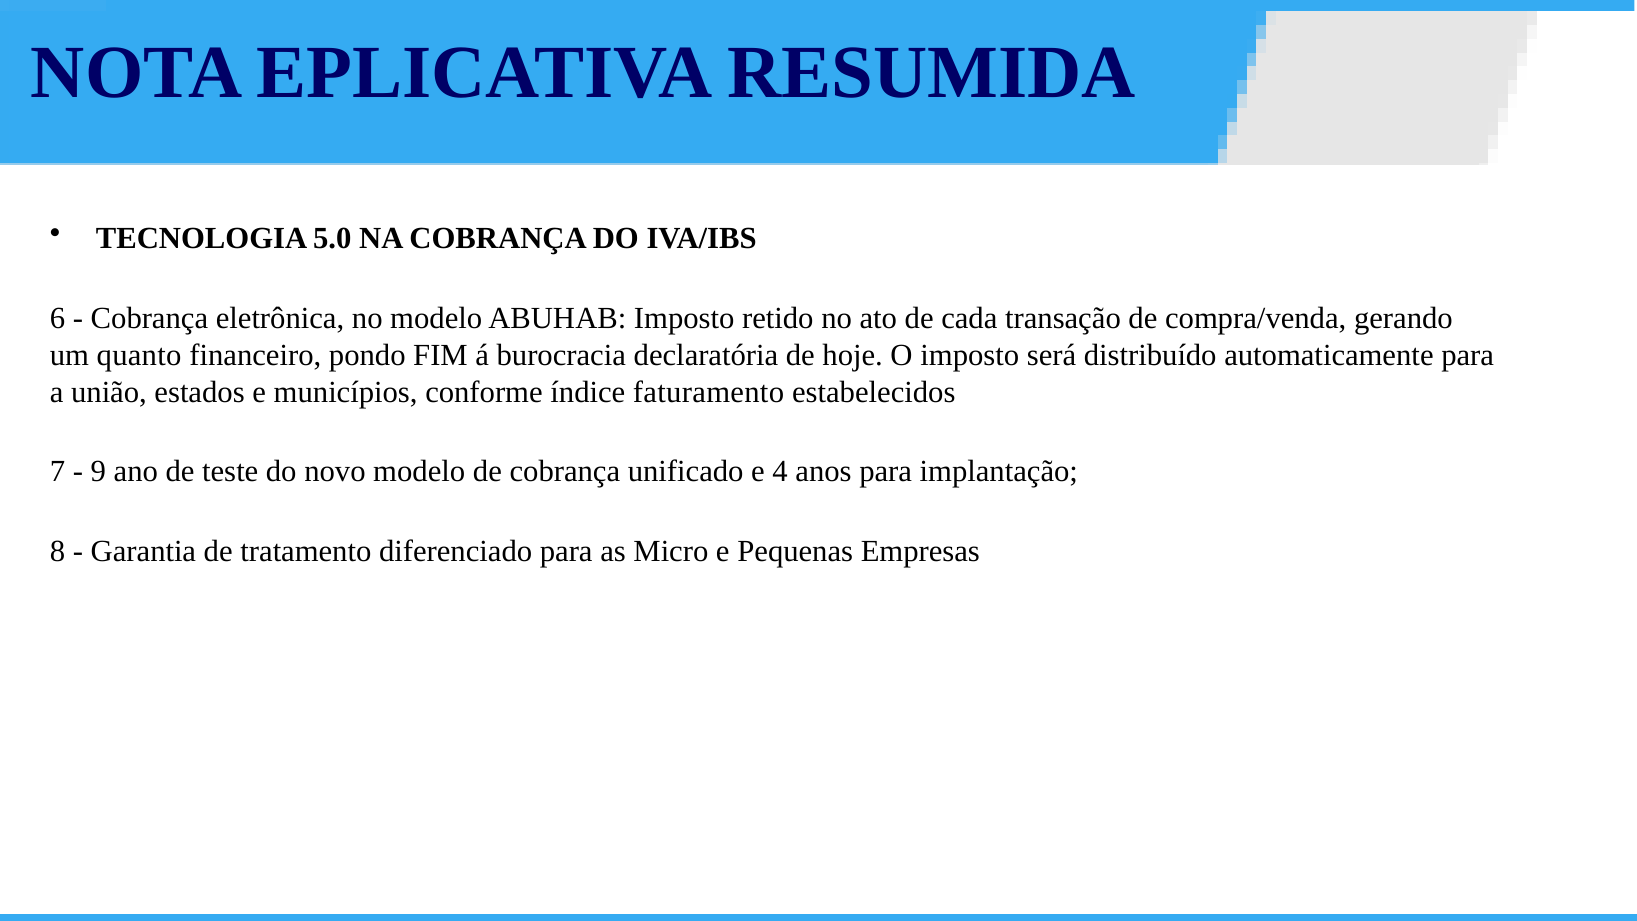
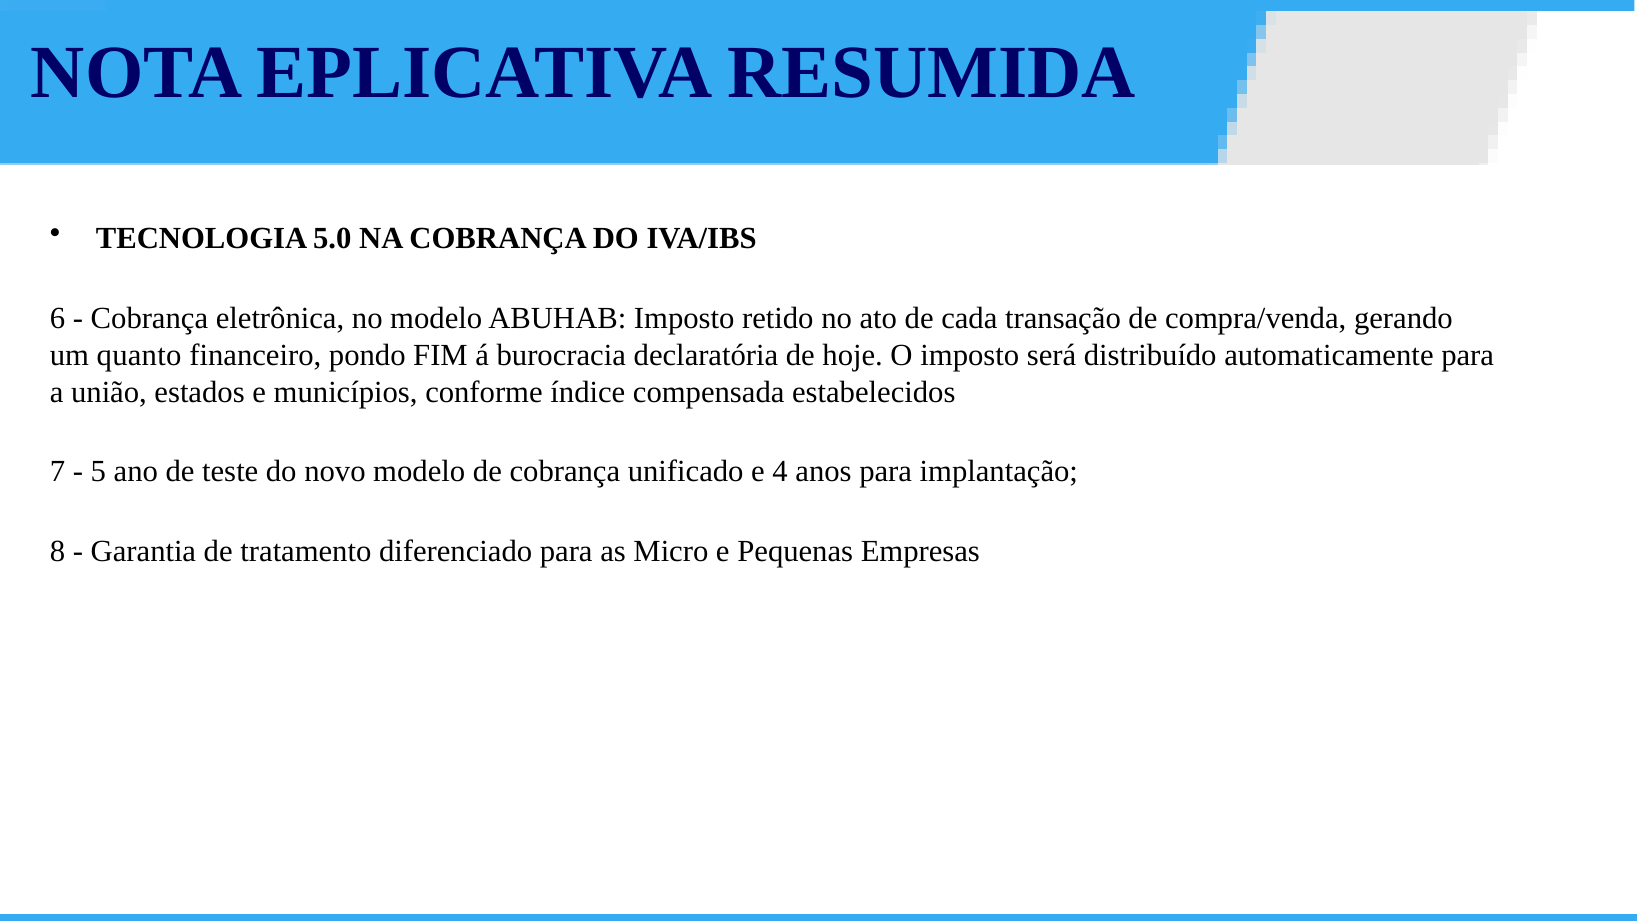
faturamento: faturamento -> compensada (709, 392)
9: 9 -> 5 (98, 472)
